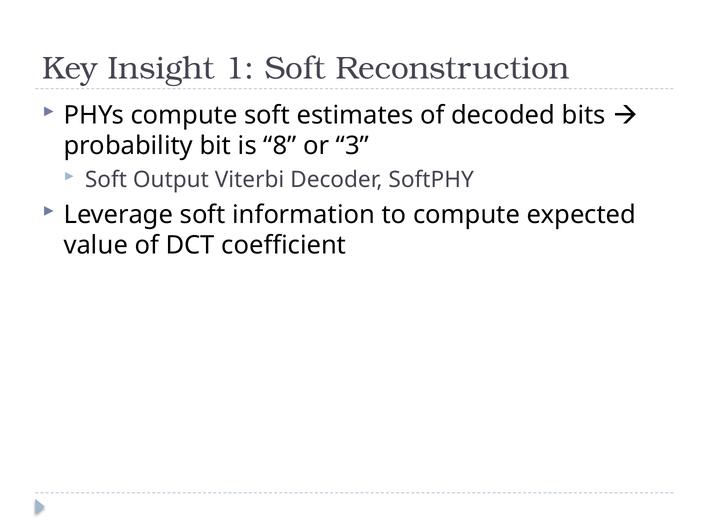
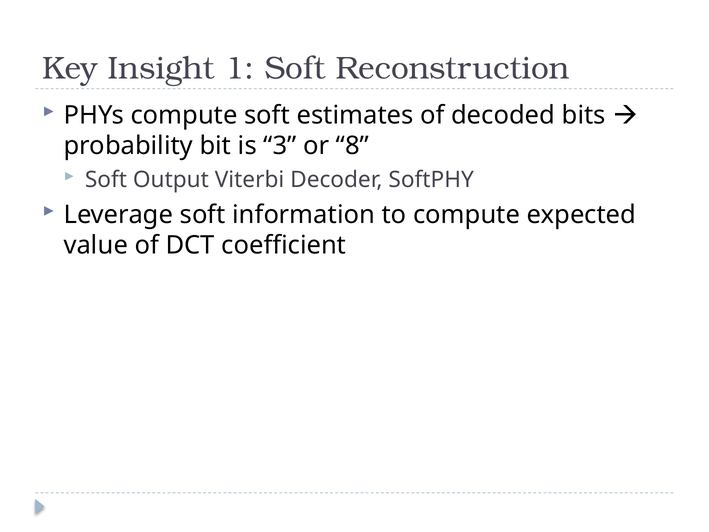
8: 8 -> 3 (280, 146)
3: 3 -> 8 (352, 146)
